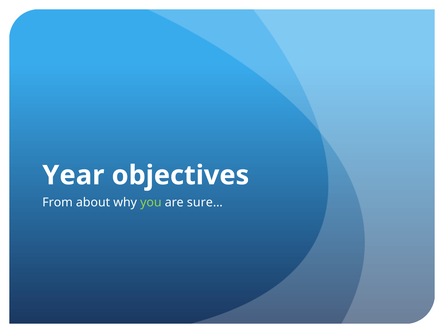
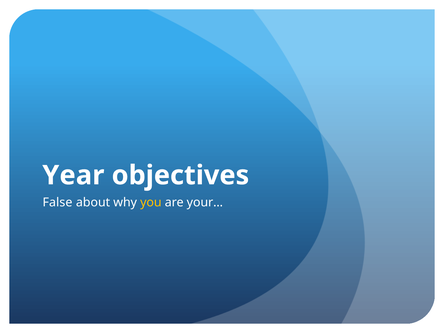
From: From -> False (57, 202)
you colour: light green -> yellow (151, 202)
sure…: sure… -> your… (205, 202)
